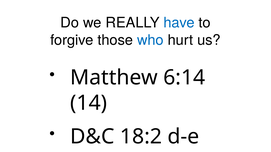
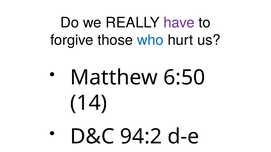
have colour: blue -> purple (179, 23)
6:14: 6:14 -> 6:50 (184, 78)
18:2: 18:2 -> 94:2 (141, 137)
